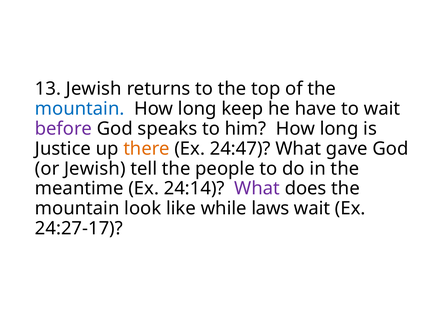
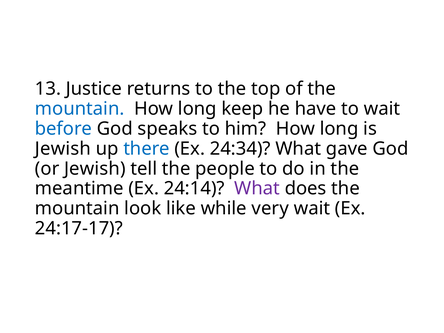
13 Jewish: Jewish -> Justice (94, 89)
before colour: purple -> blue (64, 129)
Justice: Justice -> Jewish (63, 149)
there colour: orange -> blue (147, 149)
24:47: 24:47 -> 24:34 (240, 149)
laws: laws -> very (270, 209)
24:27-17: 24:27-17 -> 24:17-17 (79, 229)
